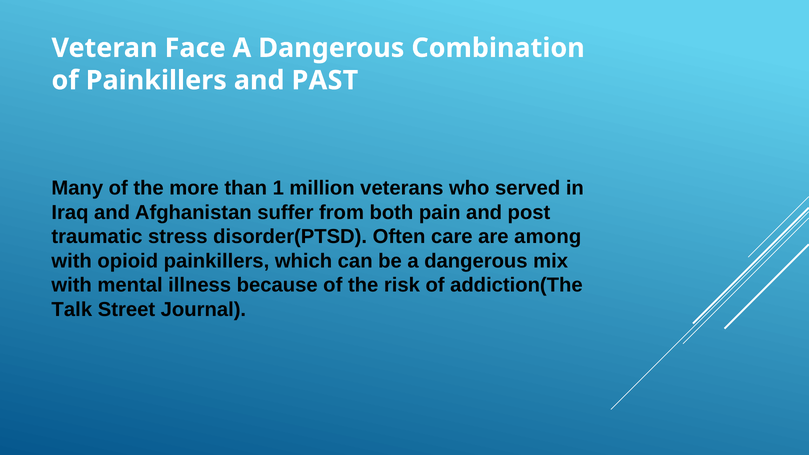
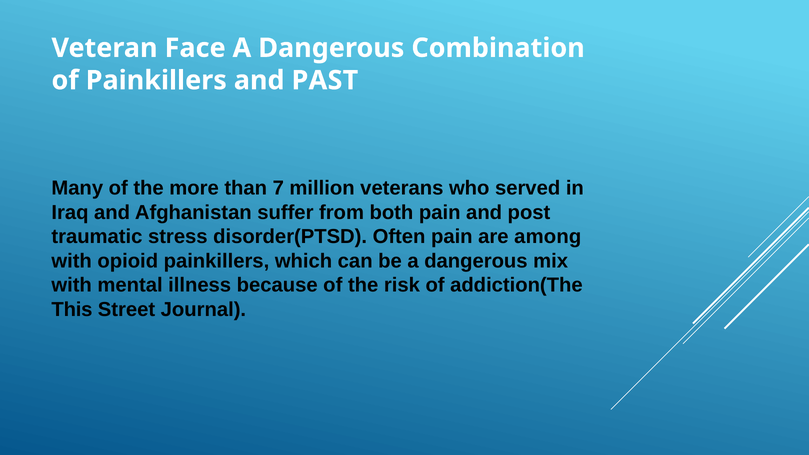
1: 1 -> 7 (278, 188)
Often care: care -> pain (452, 237)
Talk: Talk -> This (72, 309)
